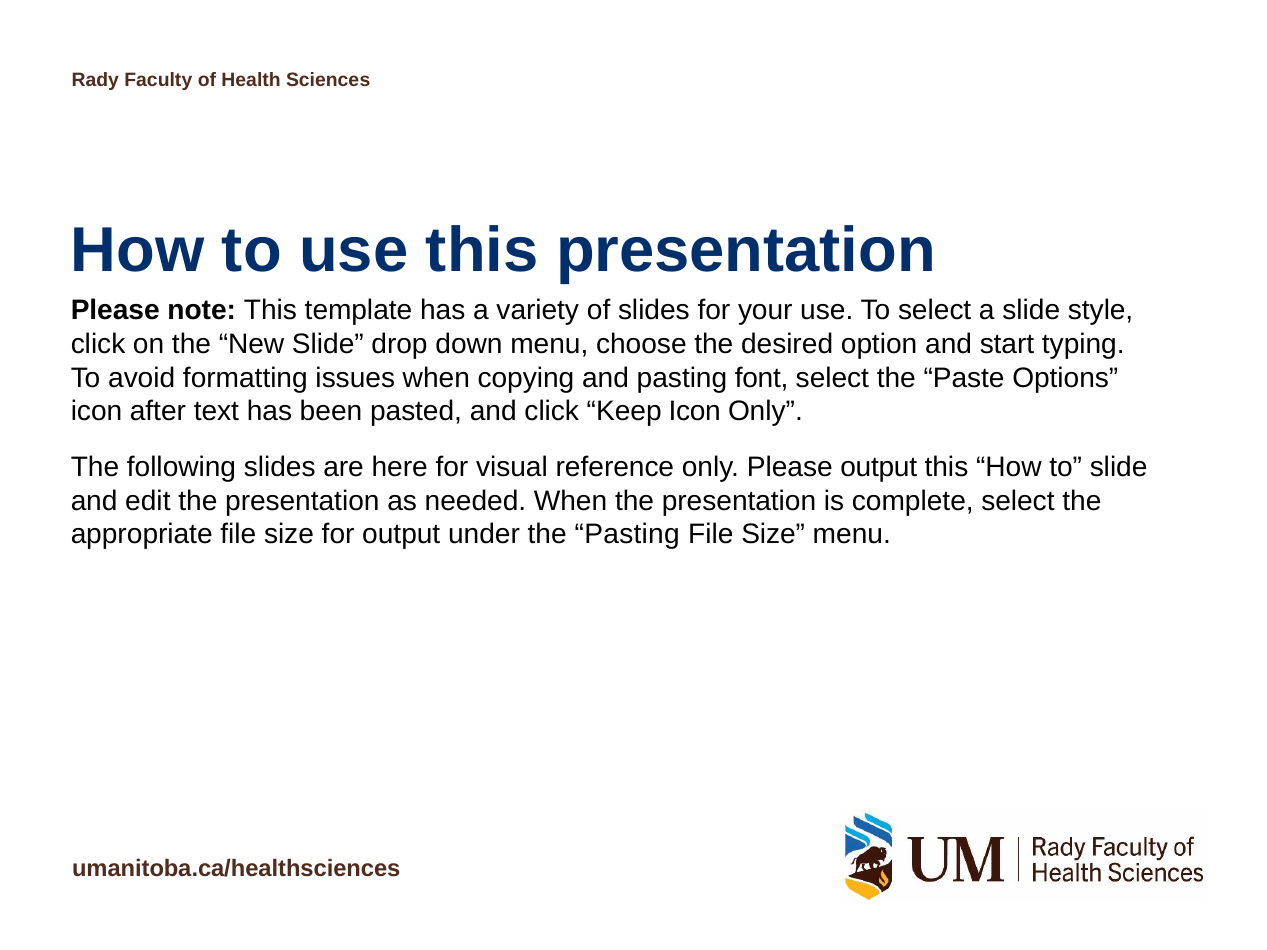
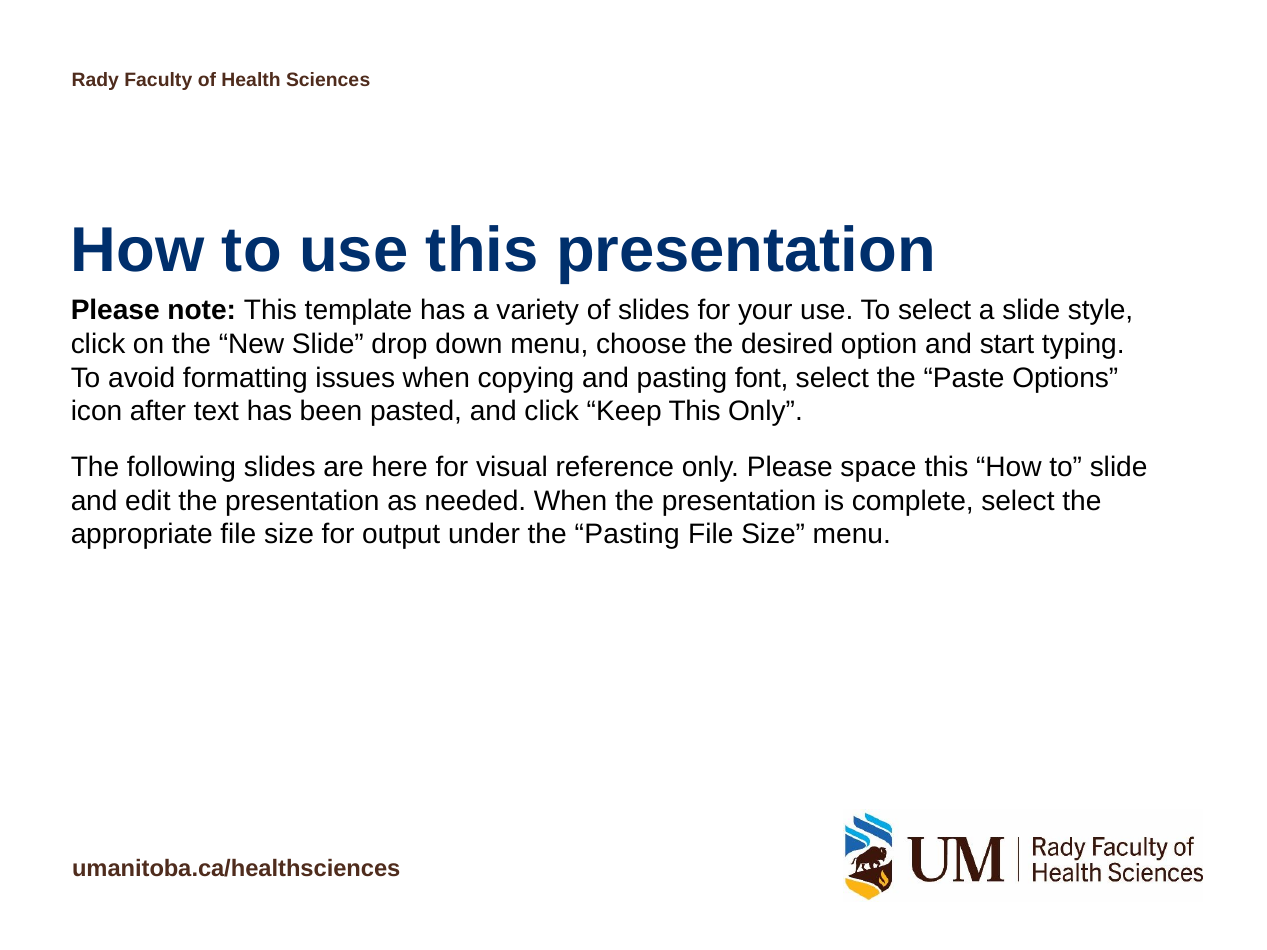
Keep Icon: Icon -> This (695, 412)
Please output: output -> space (878, 467)
